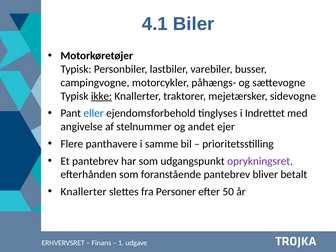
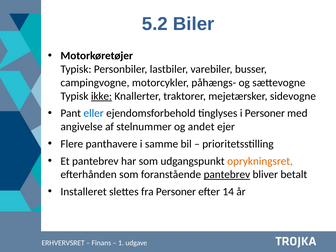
4.1: 4.1 -> 5.2 (155, 24)
i Indrettet: Indrettet -> Personer (265, 113)
oprykningsret colour: purple -> orange (260, 161)
pantebrev underline: none -> present (227, 175)
Knallerter: Knallerter -> Installeret (84, 192)
50: 50 -> 14 (228, 192)
